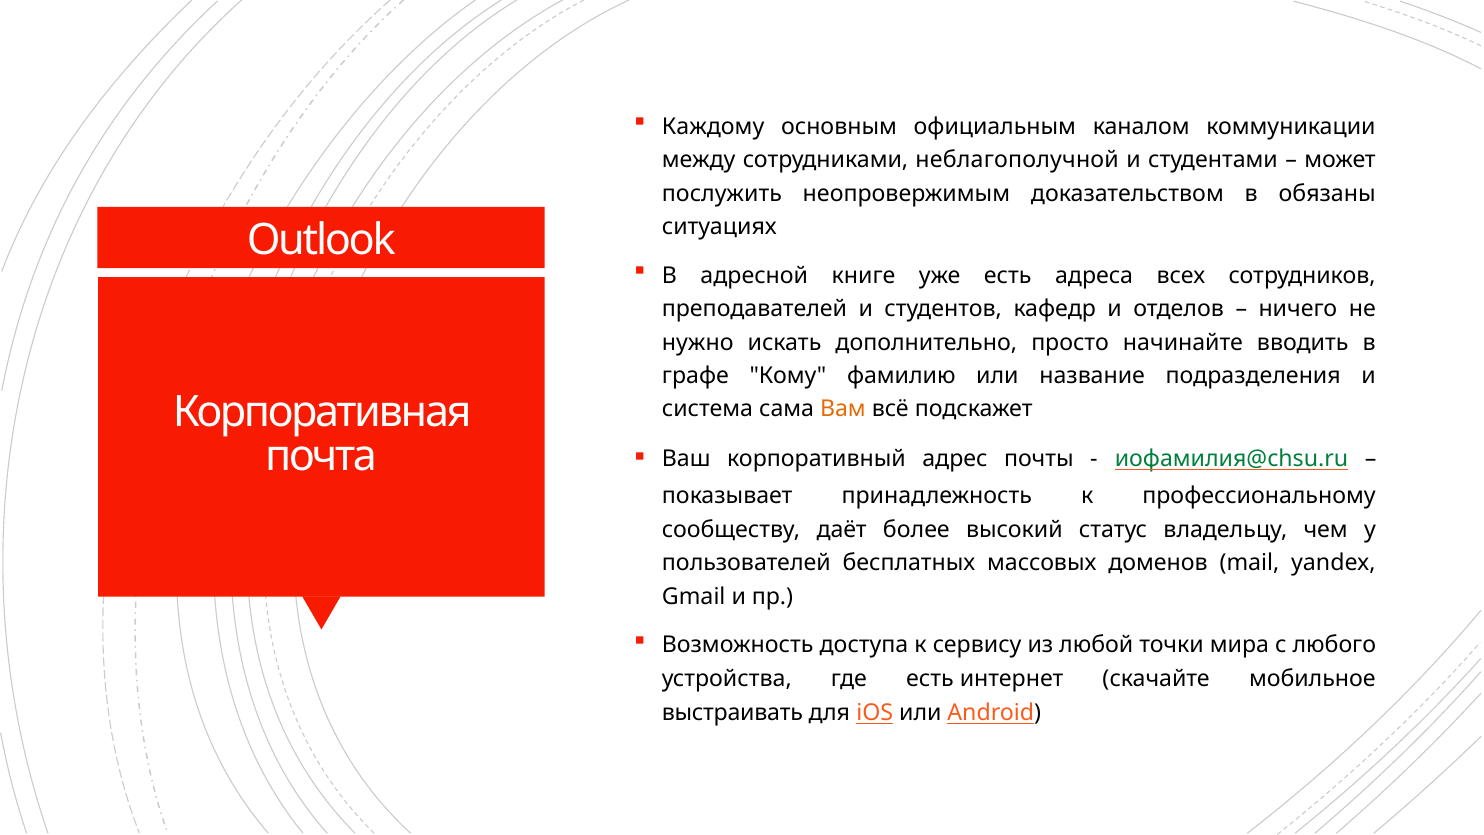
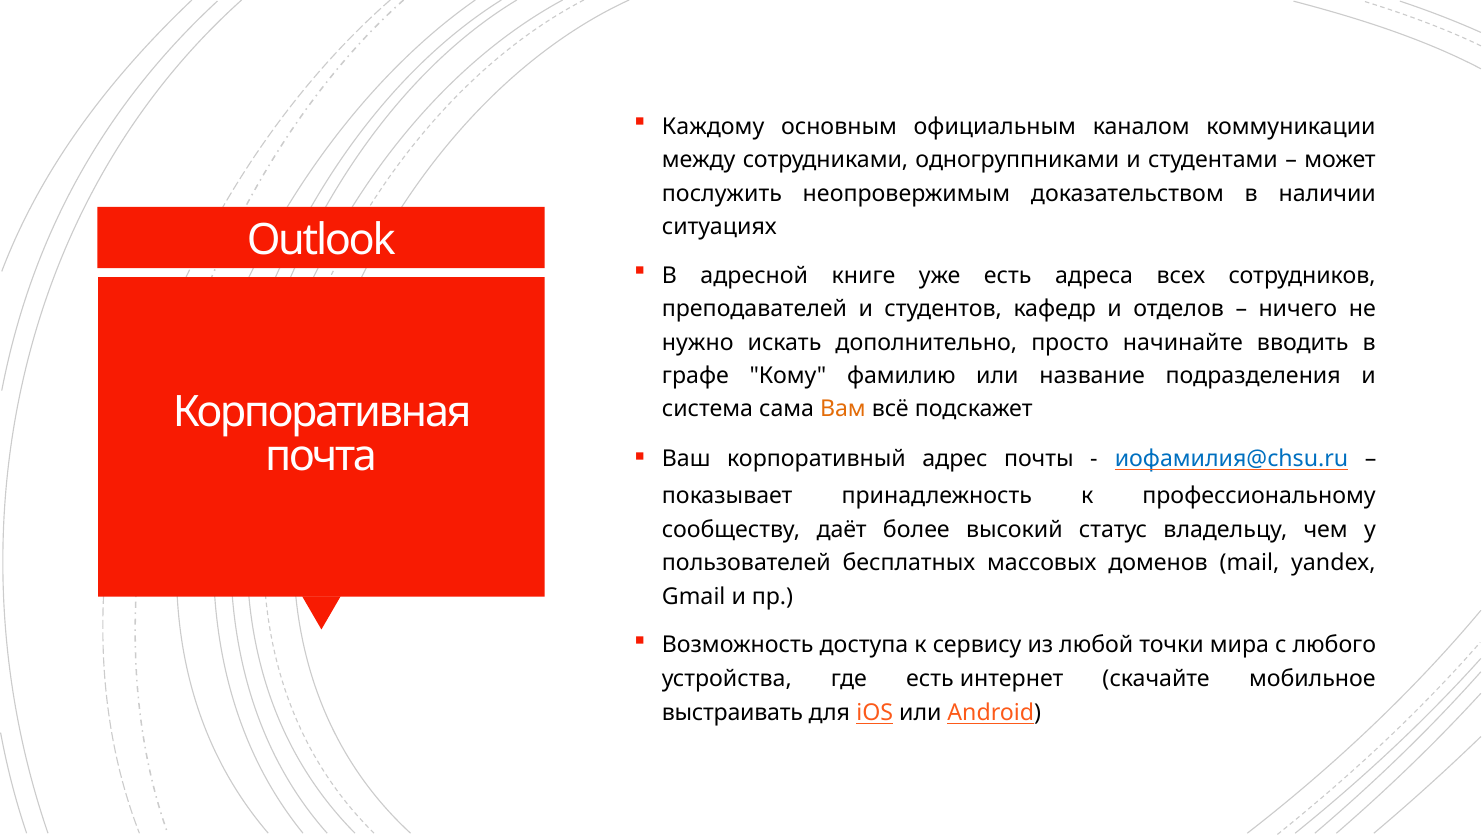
неблагополучной: неблагополучной -> одногруппниками (1017, 160)
обязаны: обязаны -> наличии (1327, 193)
иофамилия@chsu.ru colour: green -> blue (1231, 459)
